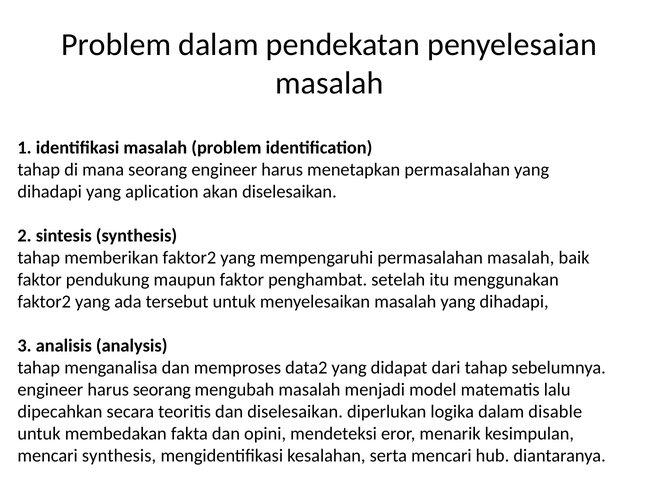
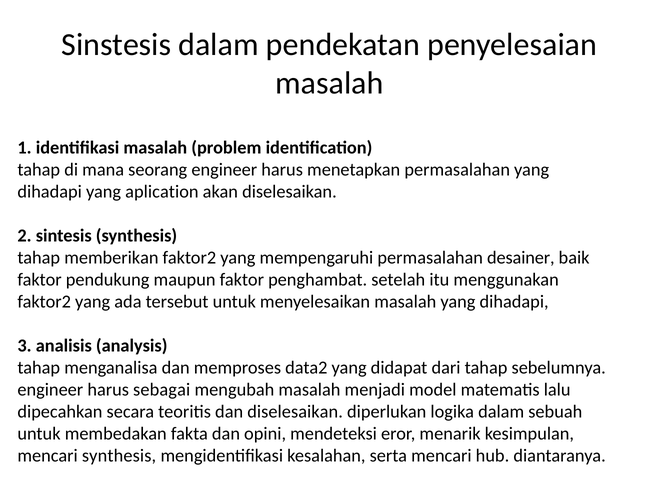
Problem: Problem -> Sinstesis (116, 45)
permasalahan masalah: masalah -> desainer (521, 257)
harus seorang: seorang -> sebagai (162, 389)
disable: disable -> sebuah (555, 411)
